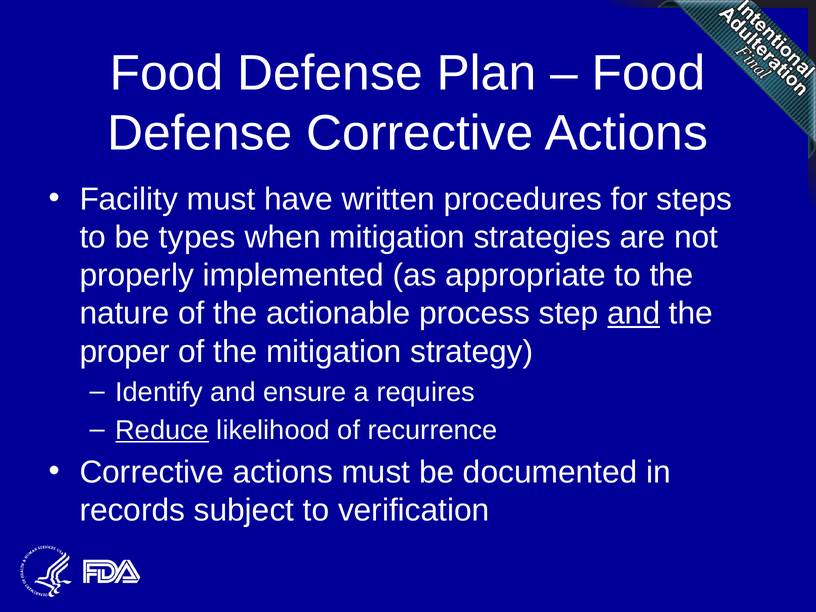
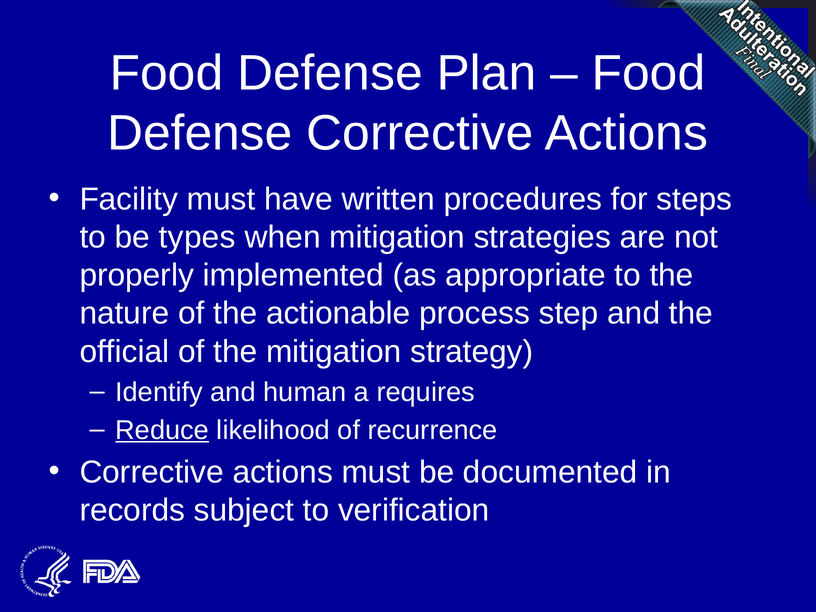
and underline: present -> none (634, 313)
proper: proper -> official (124, 352)
ensure: ensure -> human (305, 392)
